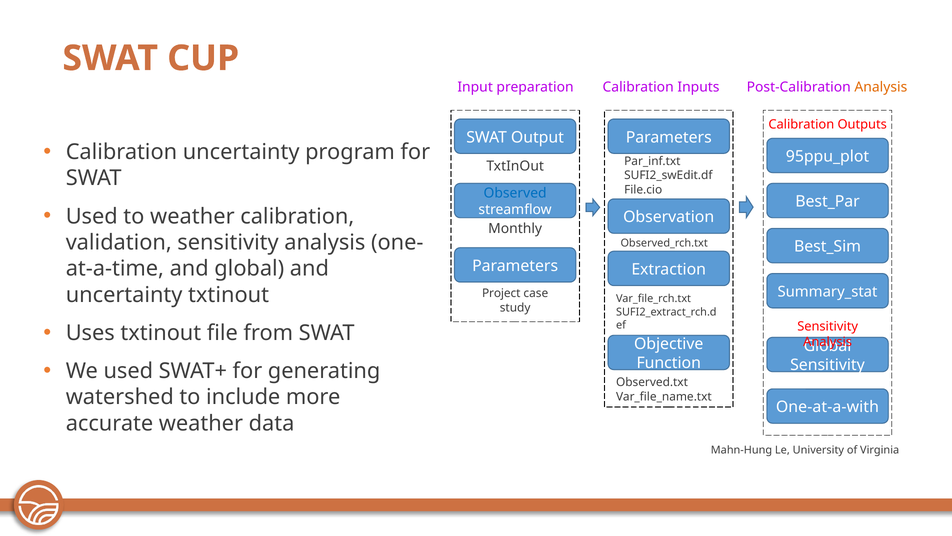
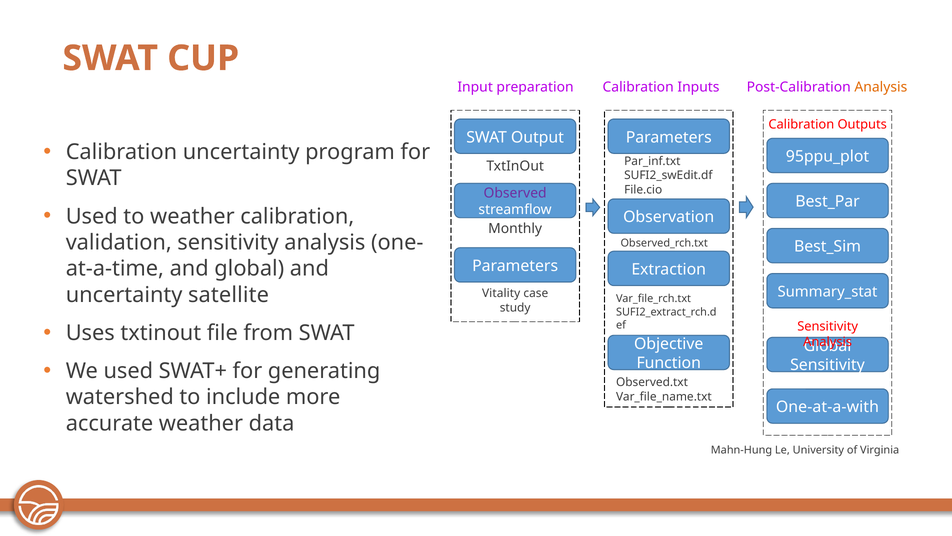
Observed colour: blue -> purple (515, 193)
uncertainty txtinout: txtinout -> satellite (229, 295)
Project: Project -> Vitality (501, 293)
